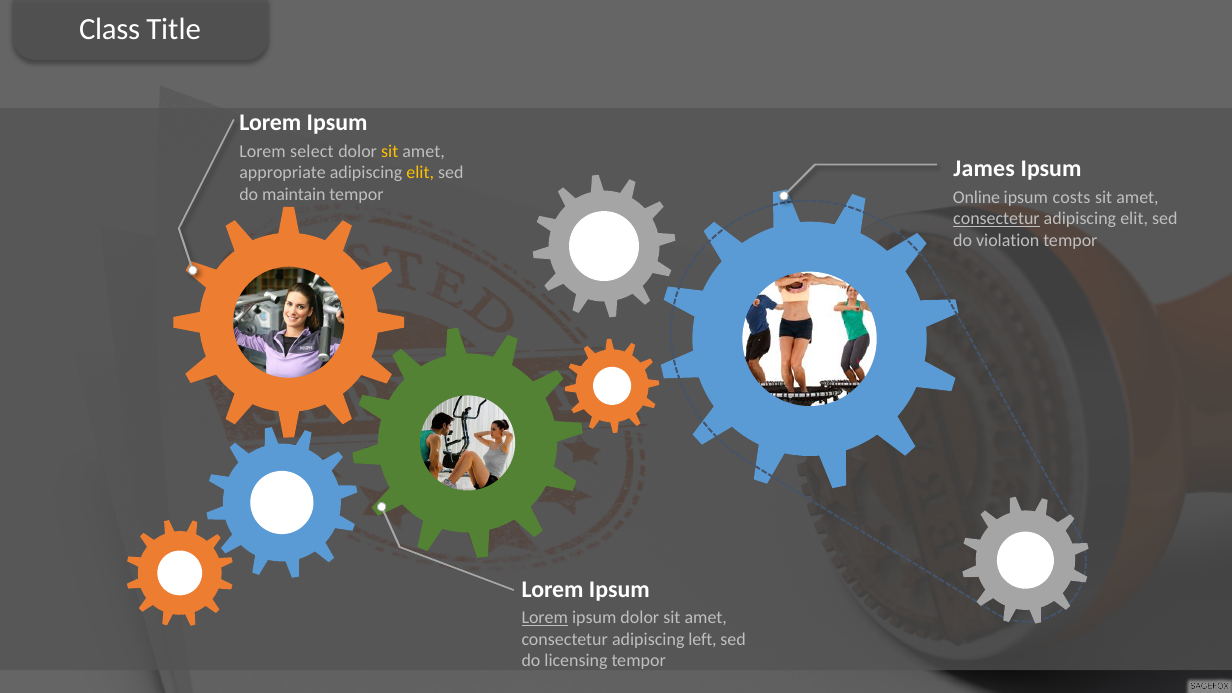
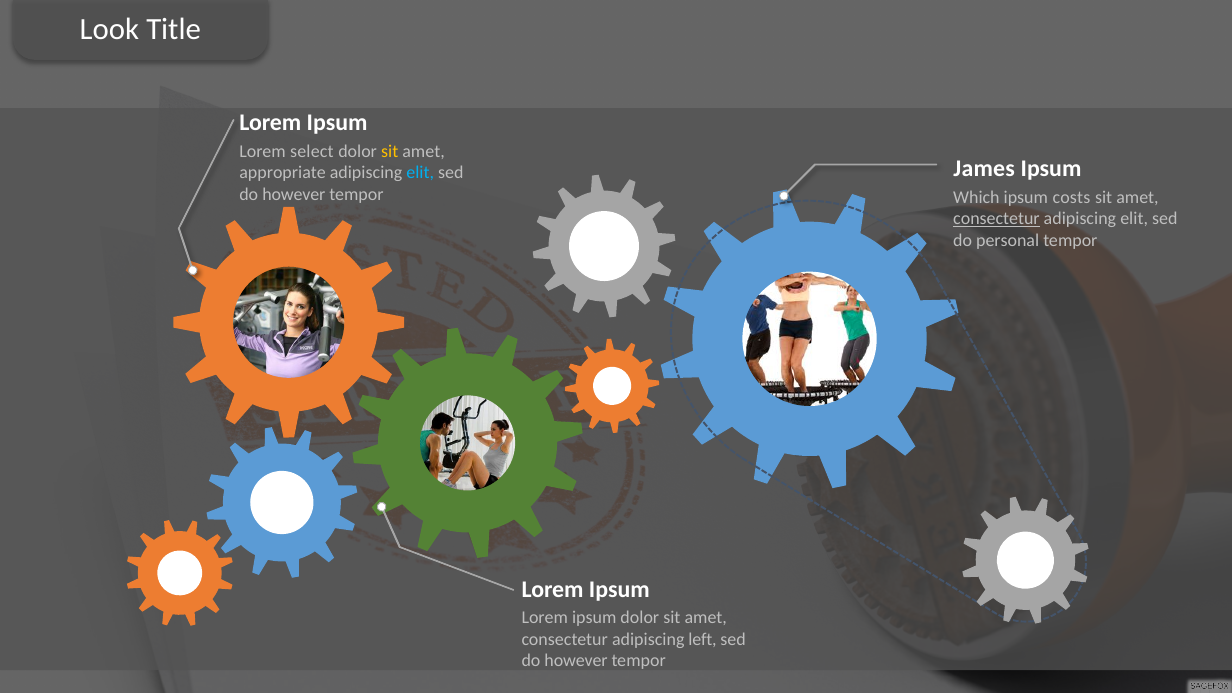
Class: Class -> Look (109, 29)
elit colour: yellow -> light blue (420, 173)
maintain: maintain -> however (294, 194)
Online: Online -> Which (976, 197)
violation: violation -> personal (1008, 240)
Lorem underline: present -> none (545, 618)
licensing: licensing -> however (576, 661)
